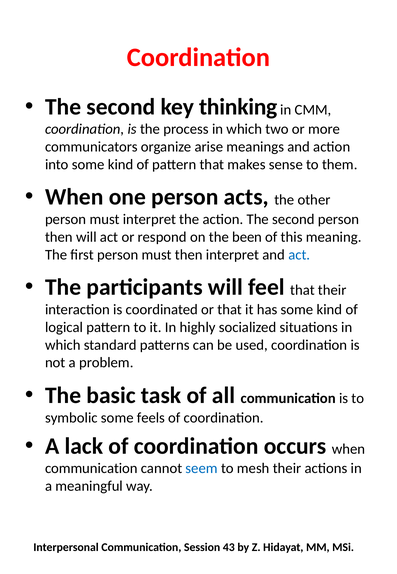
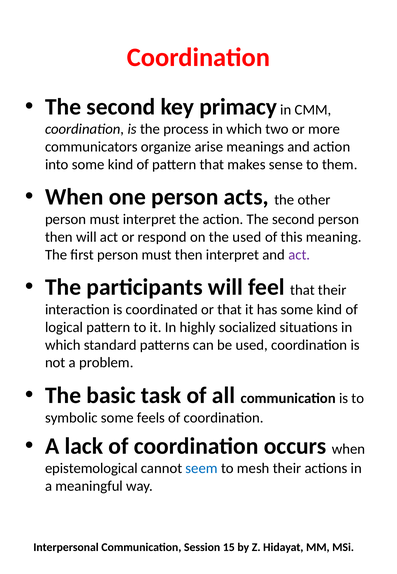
thinking: thinking -> primacy (238, 107)
the been: been -> used (247, 237)
act colour: blue -> purple (299, 254)
communication: communication -> epistemological (91, 468)
43: 43 -> 15 (229, 547)
